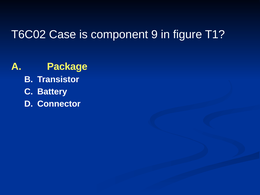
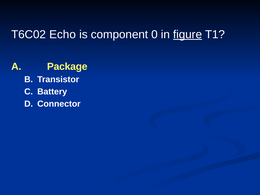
Case: Case -> Echo (63, 34)
9: 9 -> 0 (155, 34)
figure underline: none -> present (188, 34)
